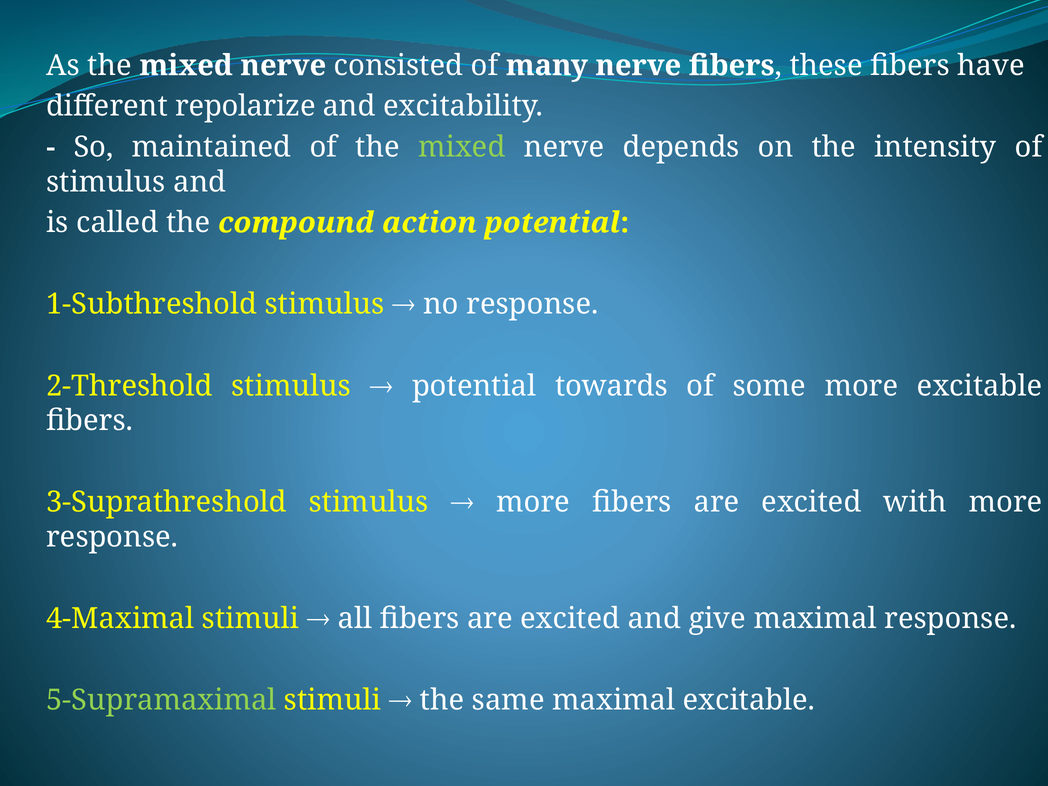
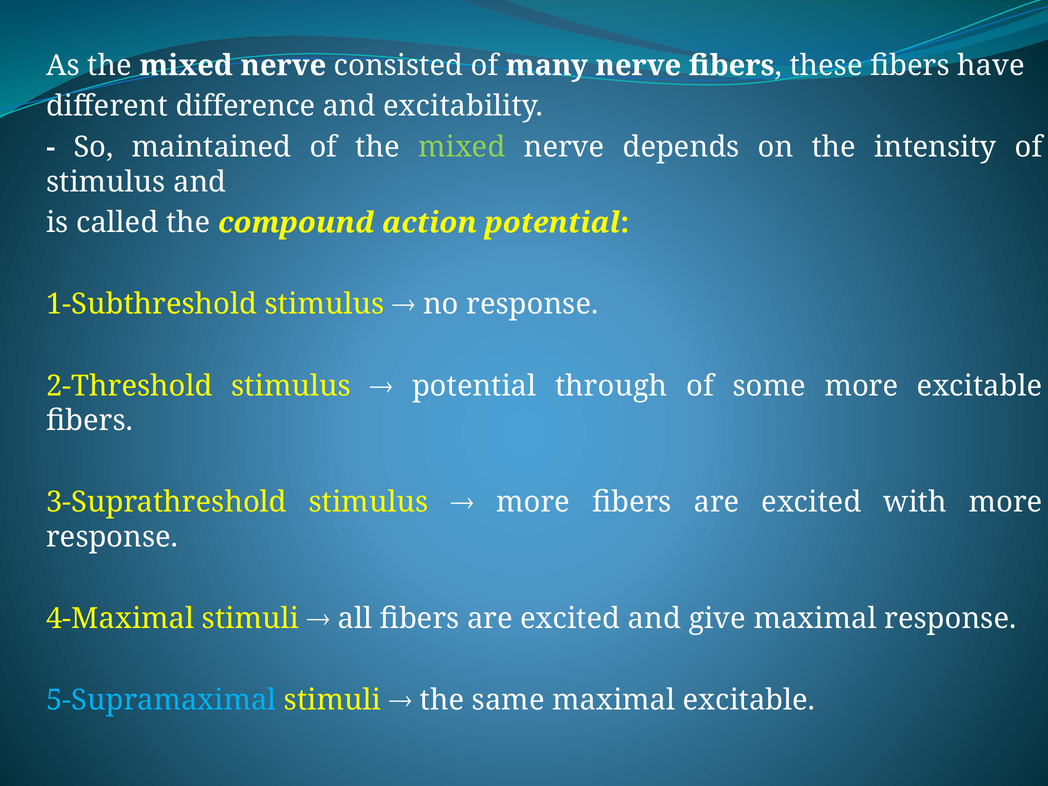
repolarize: repolarize -> difference (245, 106)
towards: towards -> through (611, 386)
5-Supramaximal colour: light green -> light blue (161, 700)
